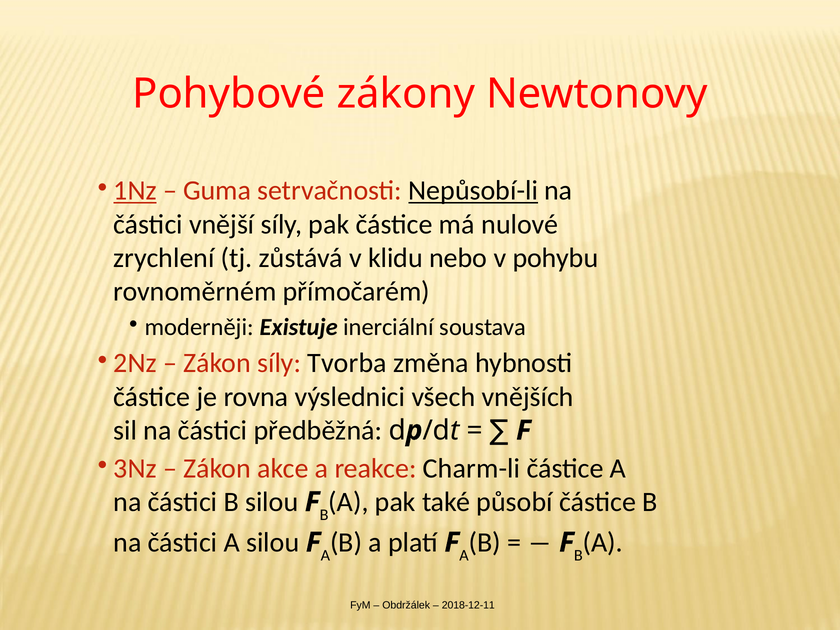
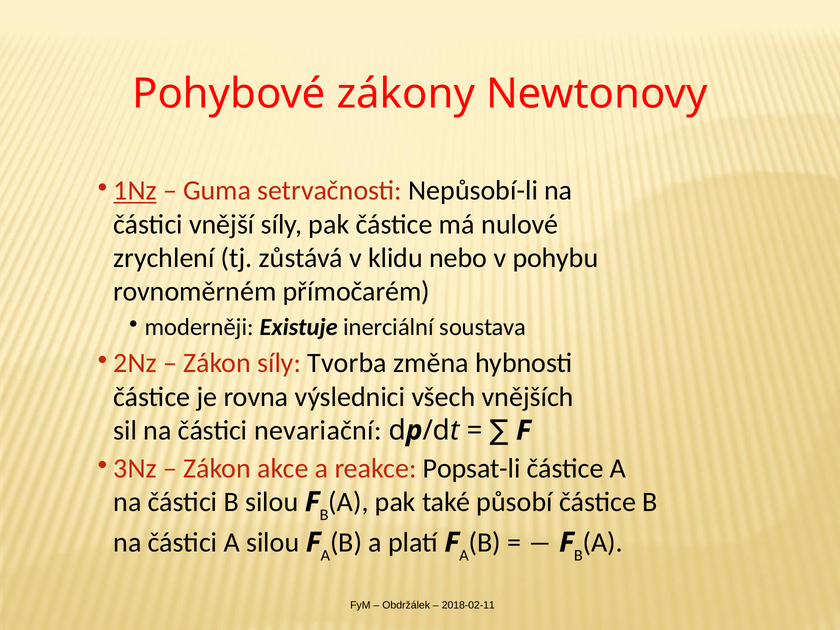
Nepůsobí-li underline: present -> none (473, 191)
předběžná: předběžná -> nevariační (318, 430)
Charm-li: Charm-li -> Popsat-li (472, 468)
2018-12-11: 2018-12-11 -> 2018-02-11 (468, 605)
